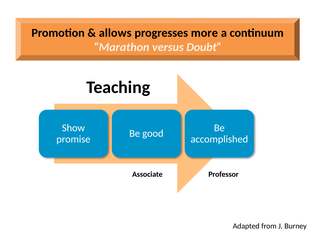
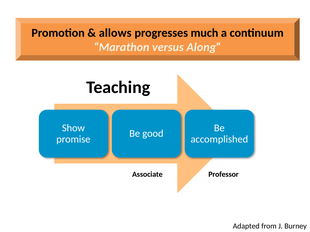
more: more -> much (204, 33)
Doubt: Doubt -> Along (204, 47)
